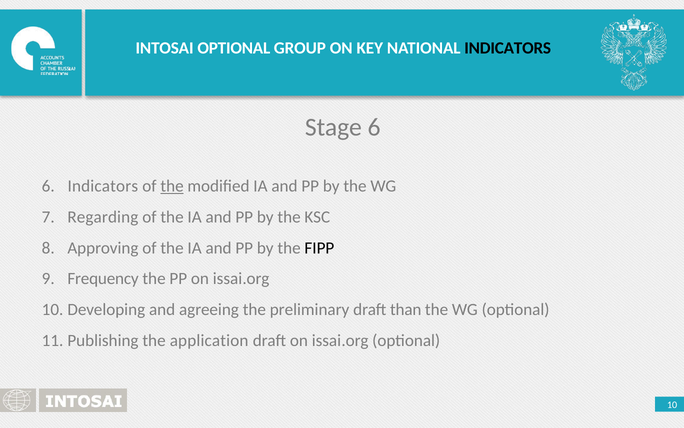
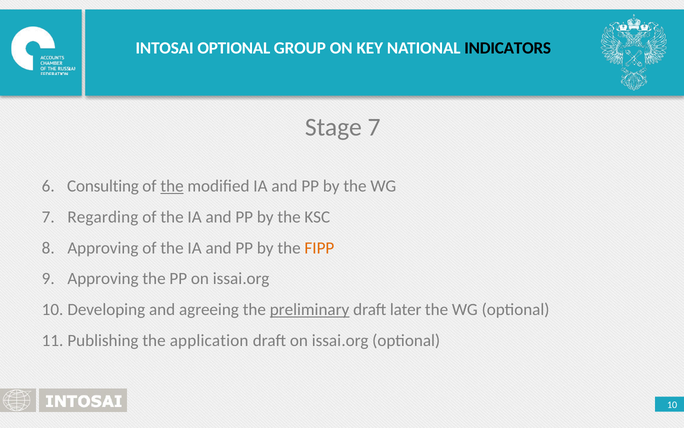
Stage 6: 6 -> 7 (374, 127)
Indicators: Indicators -> Consulting (103, 186)
FIPP colour: black -> orange (319, 248)
Frequency: Frequency -> Approving (103, 278)
preliminary underline: none -> present (310, 309)
than: than -> later (406, 309)
